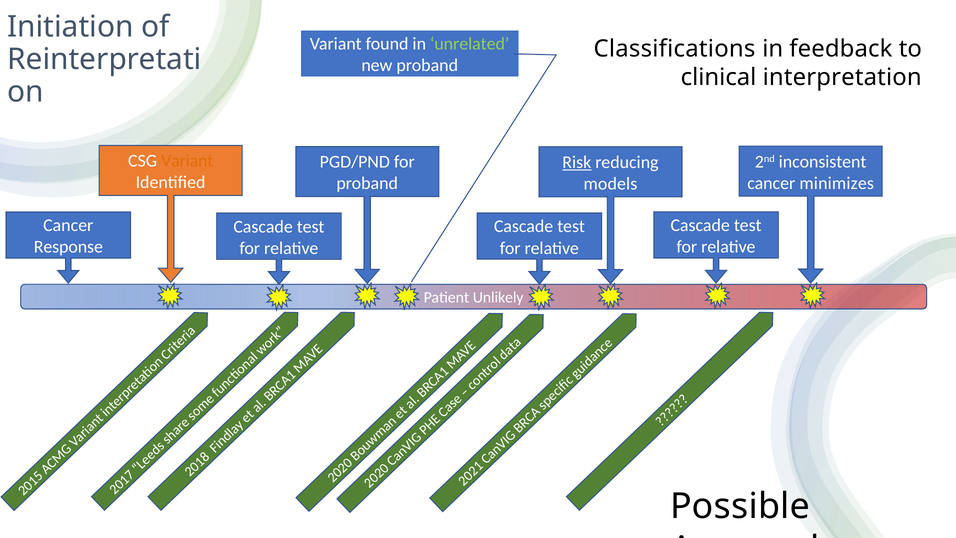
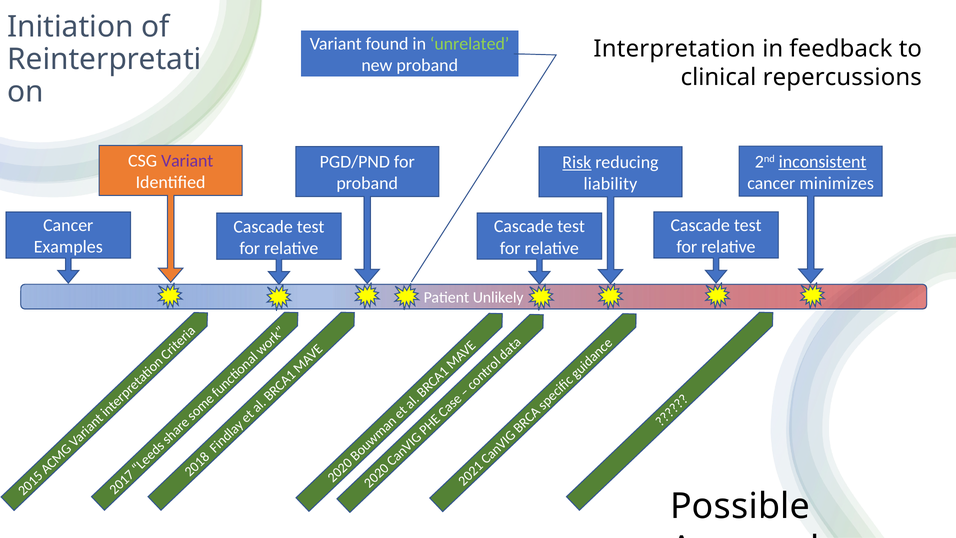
Classifications: Classifications -> Interpretation (674, 49)
interpretation: interpretation -> repercussions (842, 77)
Variant colour: orange -> purple (187, 161)
inconsistent underline: none -> present (823, 162)
models: models -> liability (610, 184)
Response: Response -> Examples (68, 247)
